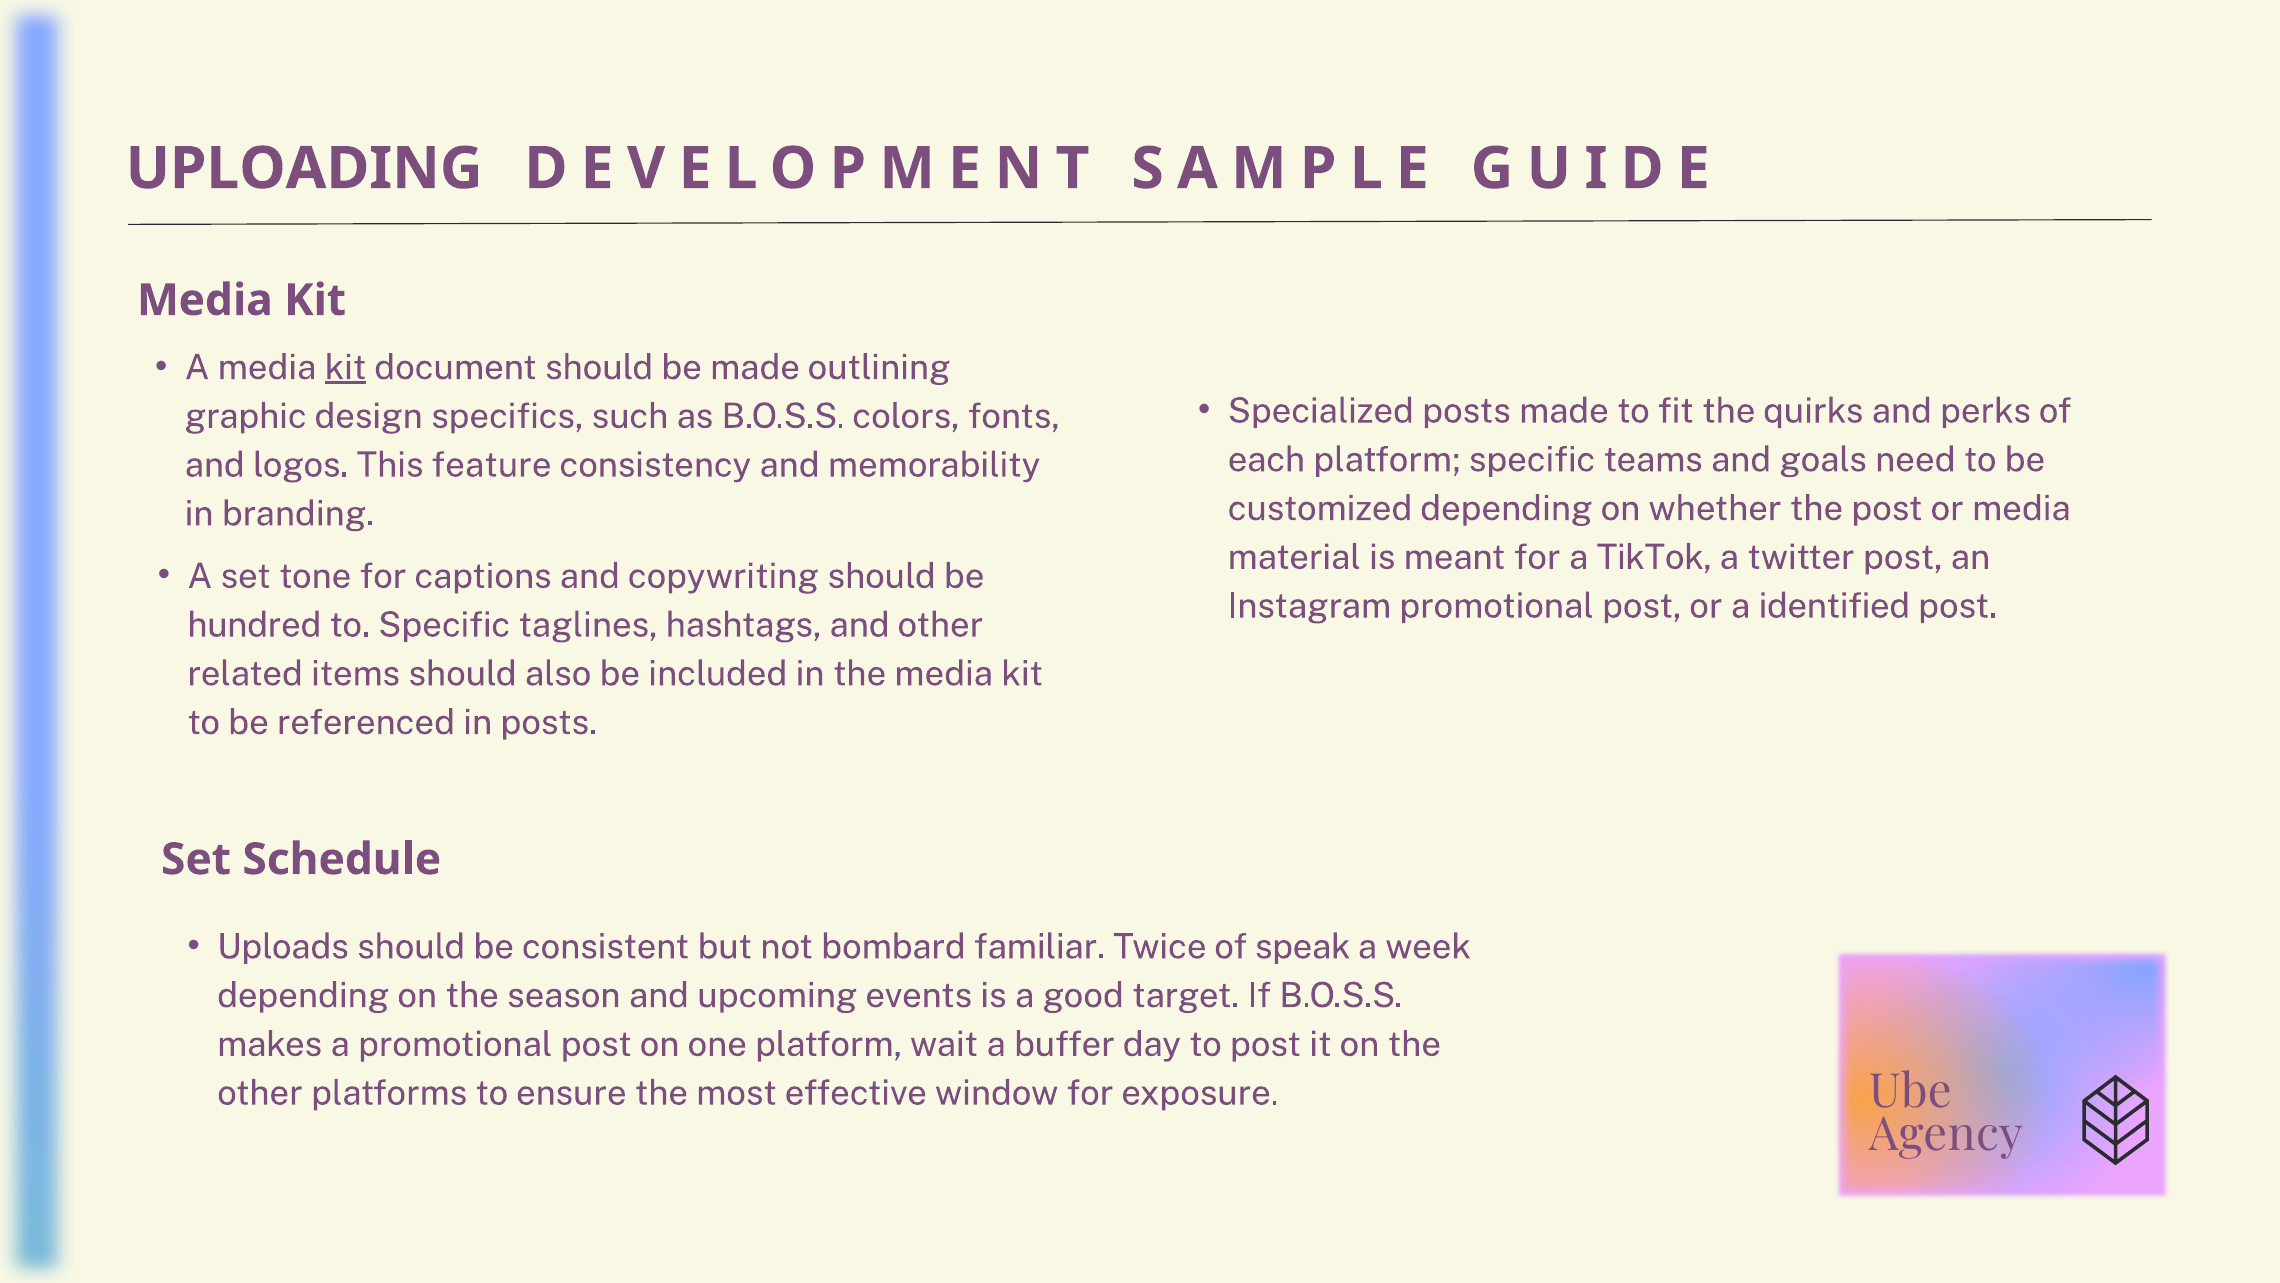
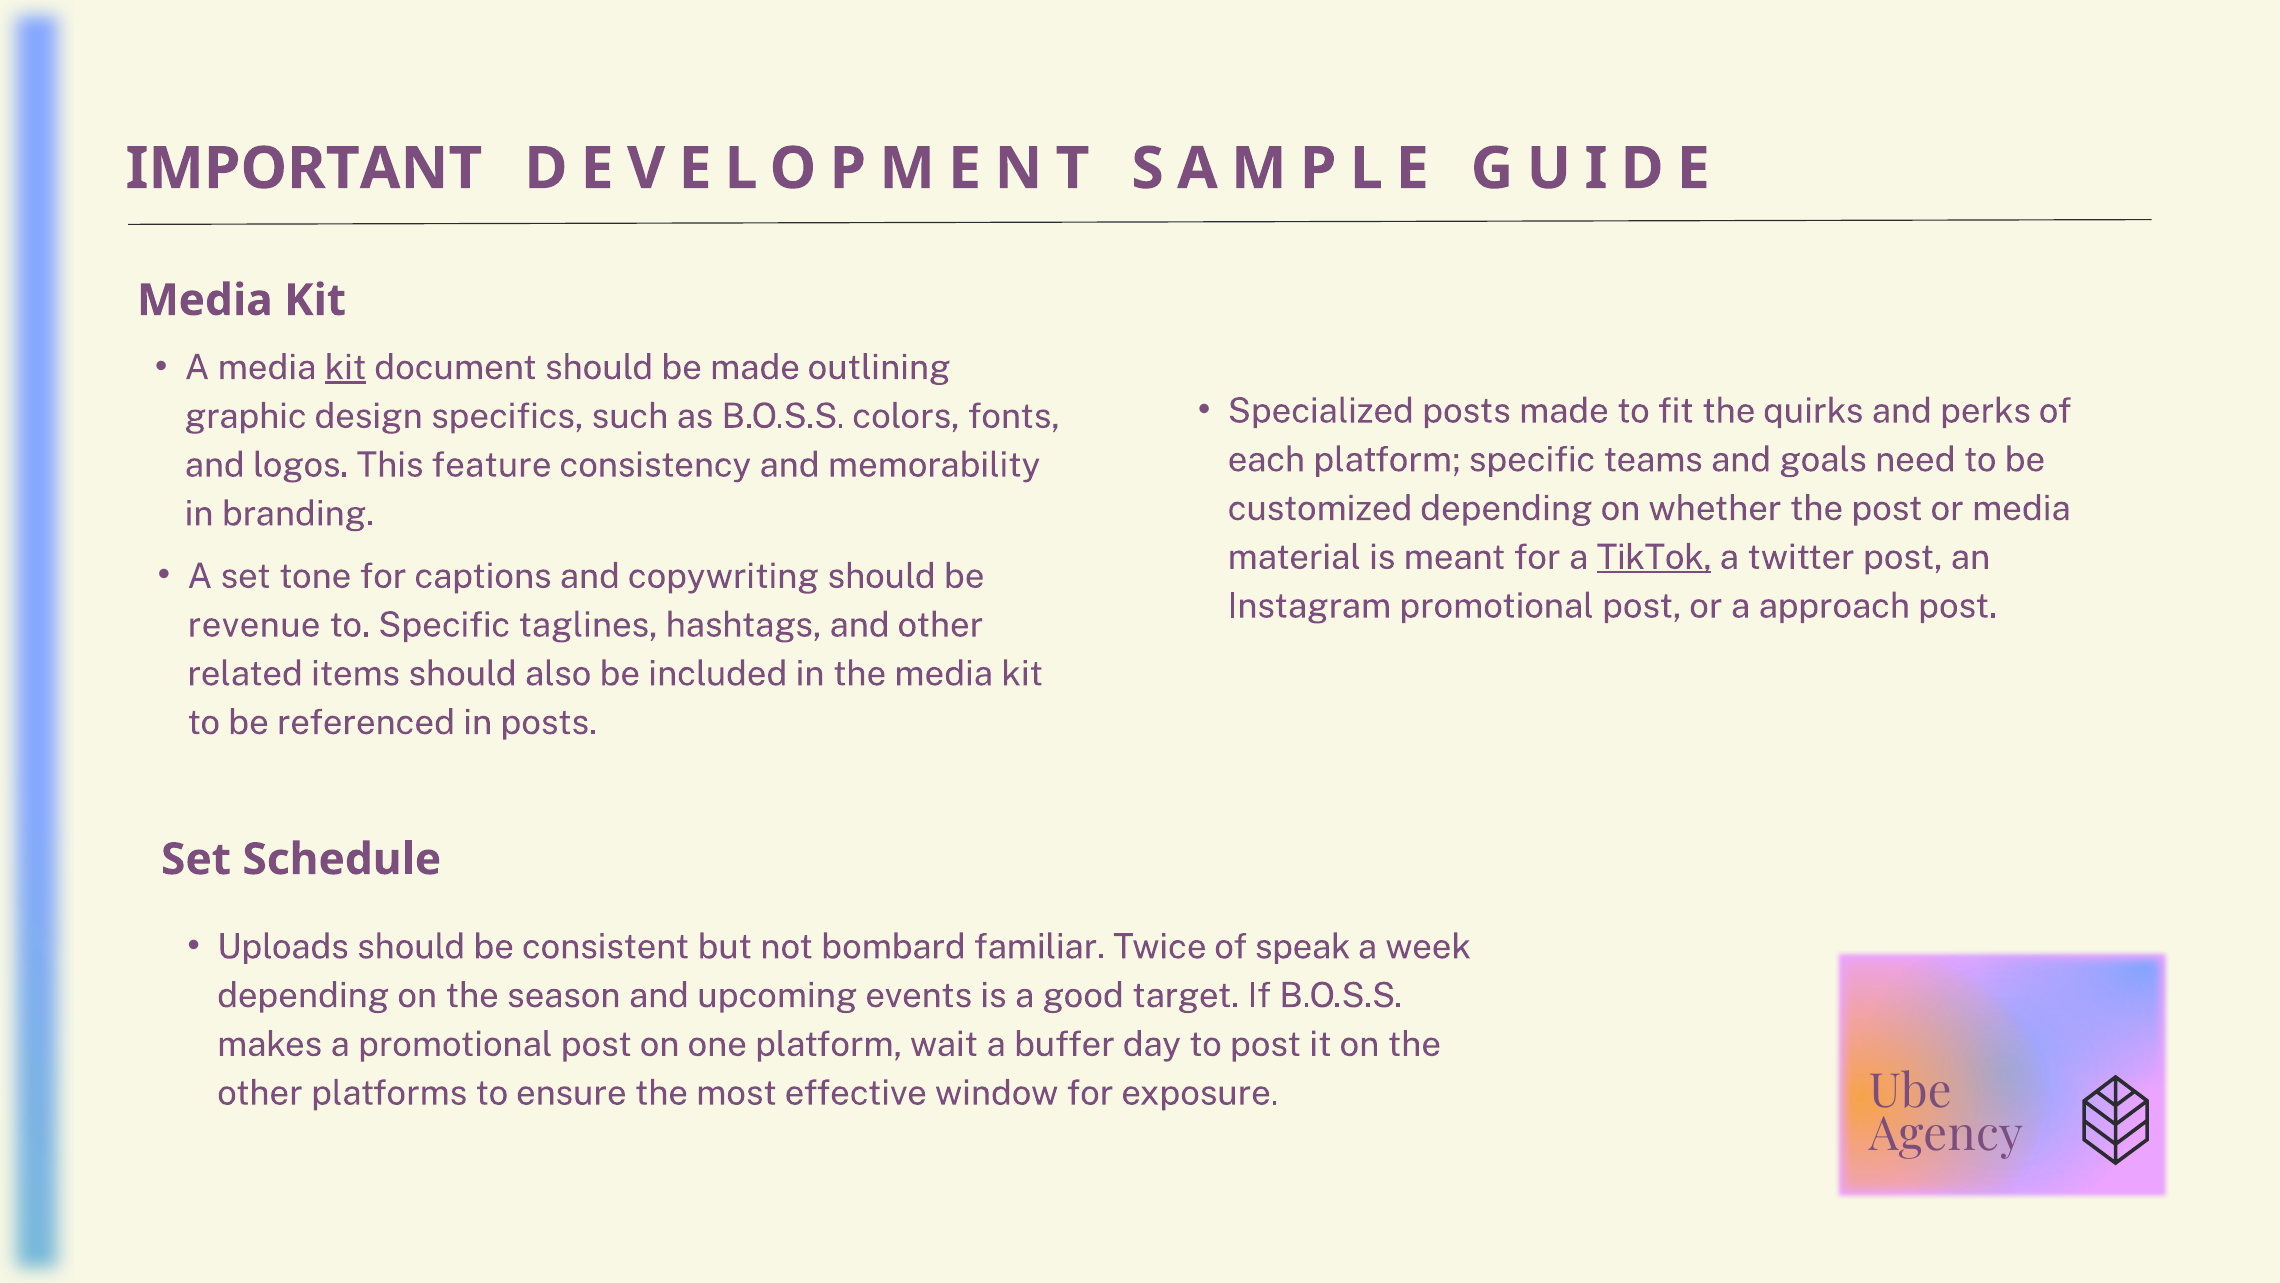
UPLOADING: UPLOADING -> IMPORTANT (304, 169)
TikTok underline: none -> present (1654, 557)
identified: identified -> approach (1834, 606)
hundred: hundred -> revenue (254, 625)
